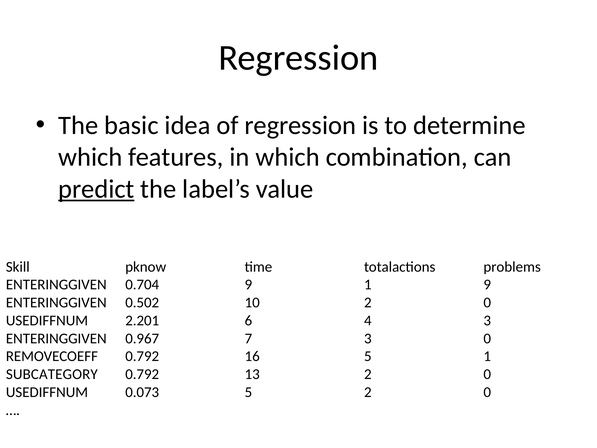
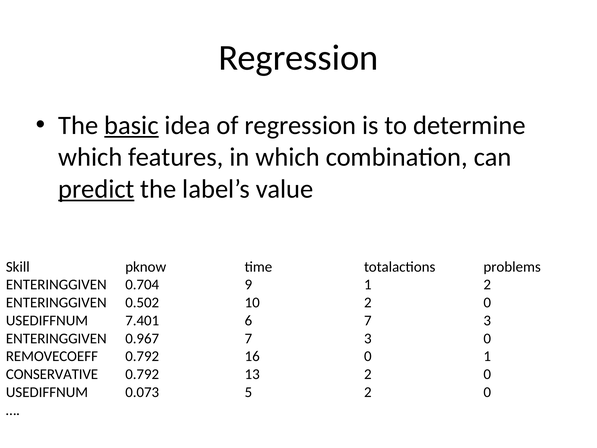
basic underline: none -> present (131, 125)
1 9: 9 -> 2 (487, 285)
2.201: 2.201 -> 7.401 (142, 320)
6 4: 4 -> 7 (368, 320)
16 5: 5 -> 0 (368, 356)
SUBCATEGORY: SUBCATEGORY -> CONSERVATIVE (52, 374)
